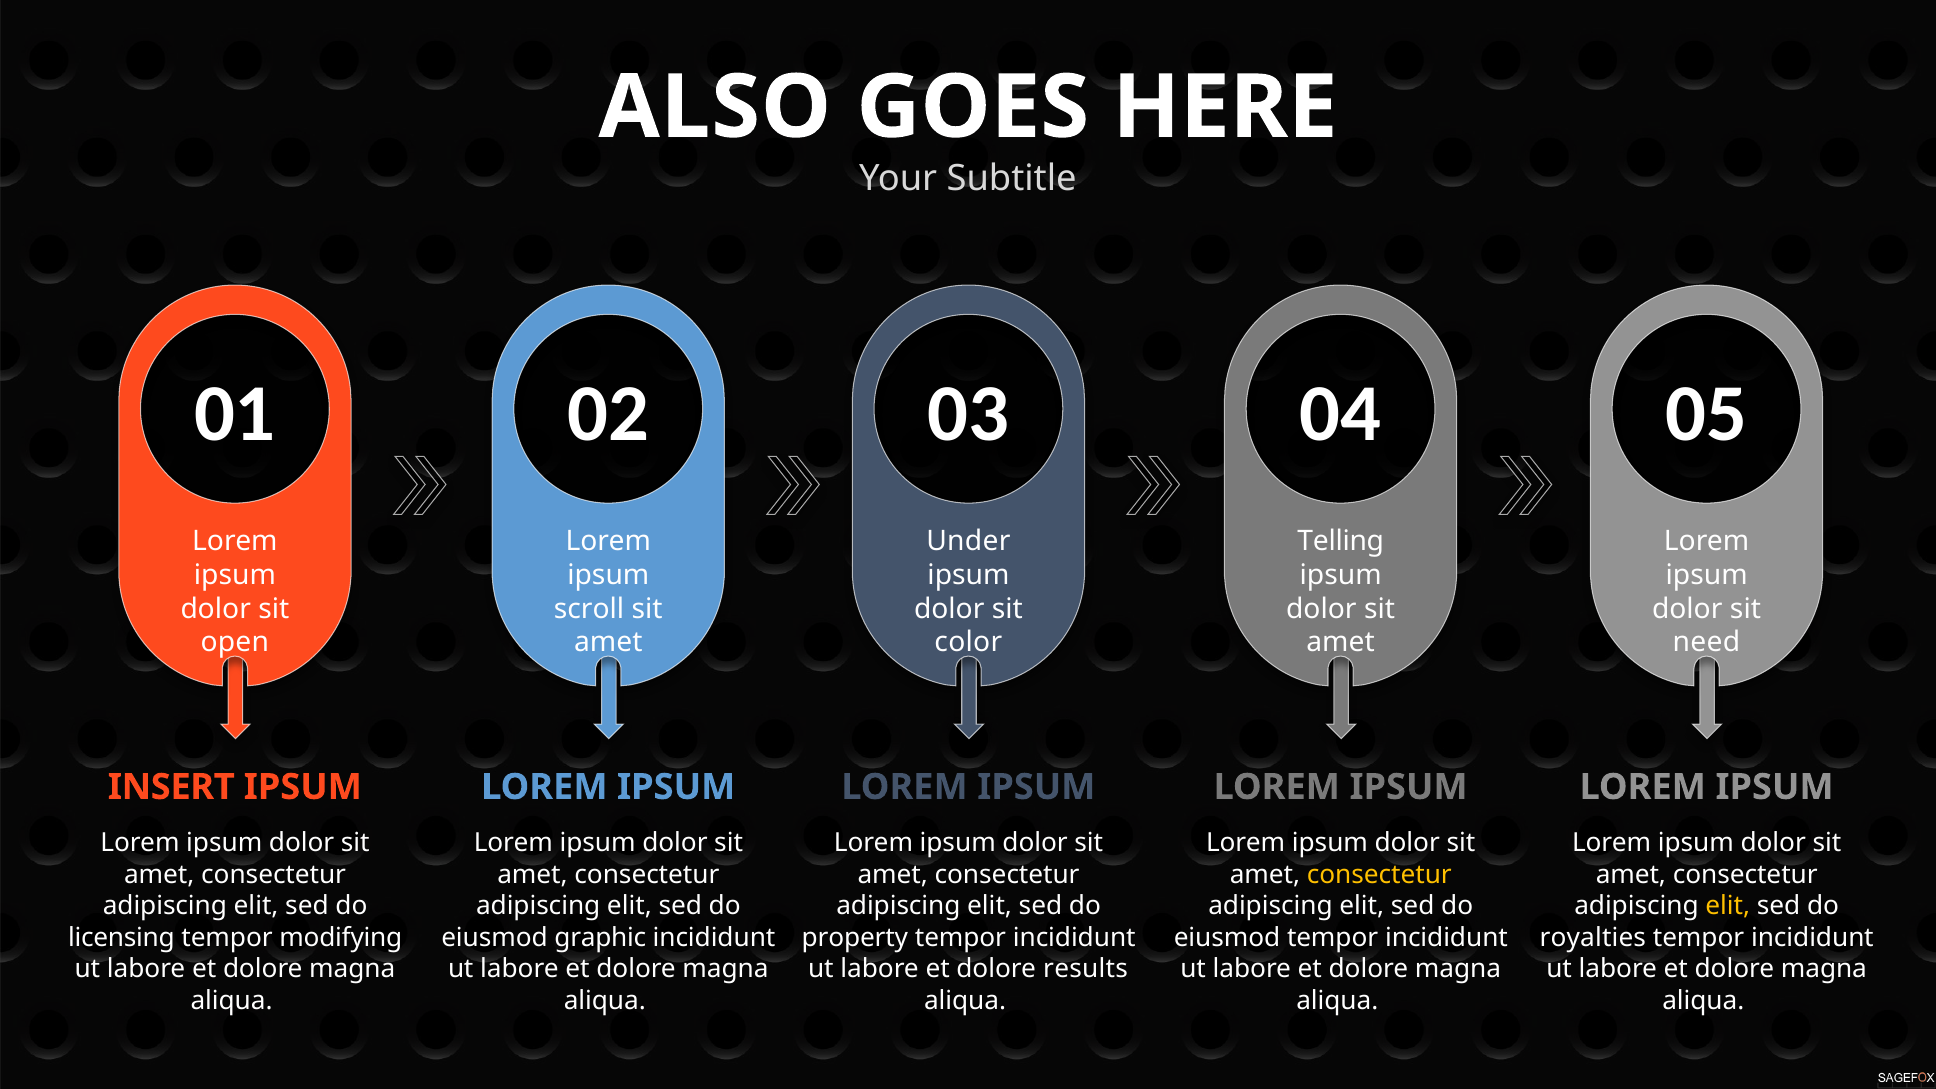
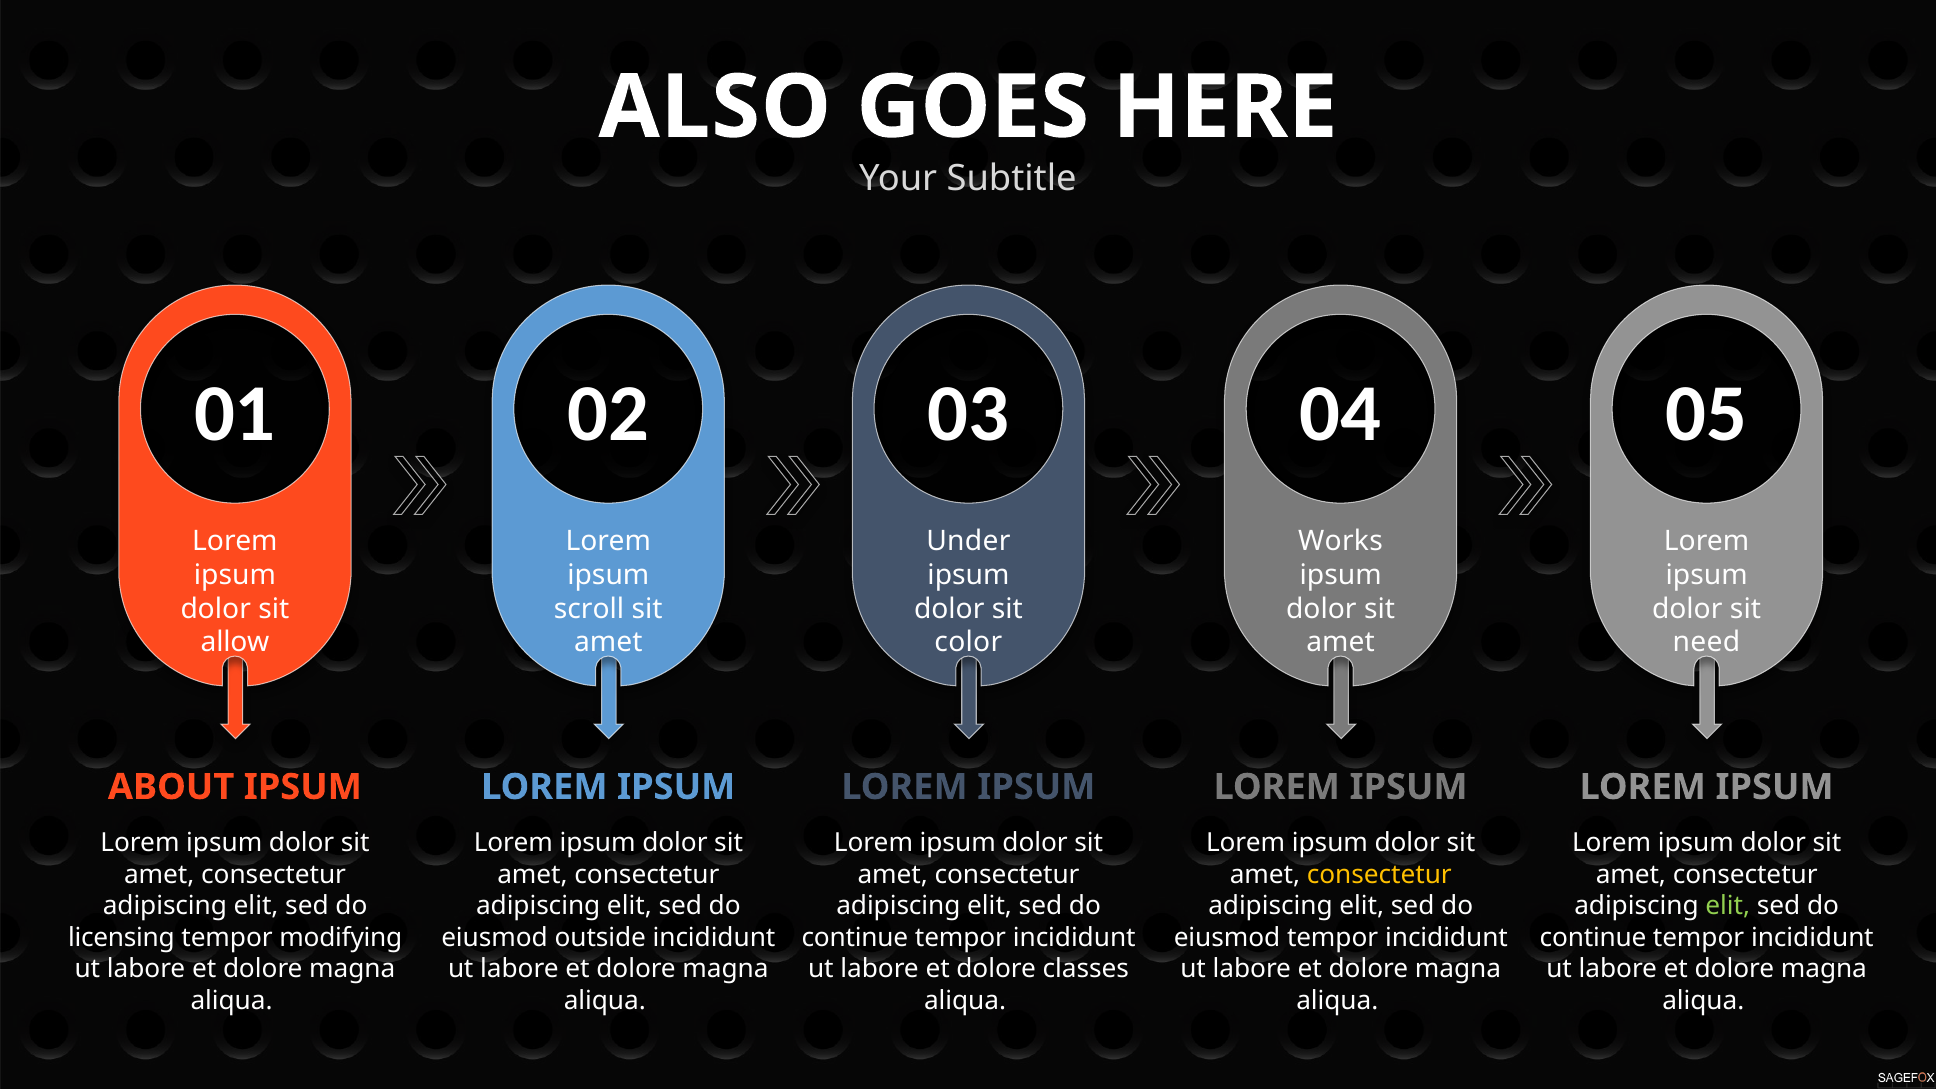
Telling: Telling -> Works (1340, 541)
open: open -> allow (235, 643)
INSERT: INSERT -> ABOUT (171, 787)
elit colour: yellow -> light green (1728, 906)
graphic: graphic -> outside (600, 938)
property: property -> continue (855, 938)
royalties: royalties -> continue (1593, 938)
results: results -> classes (1086, 969)
